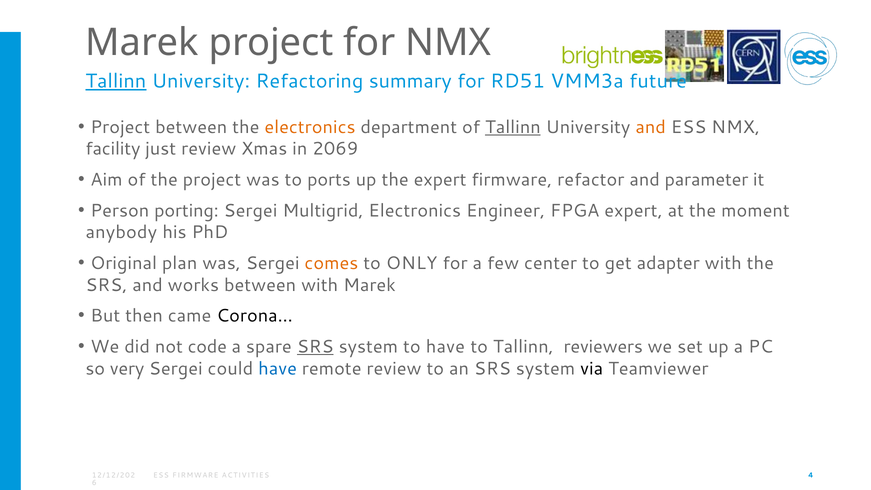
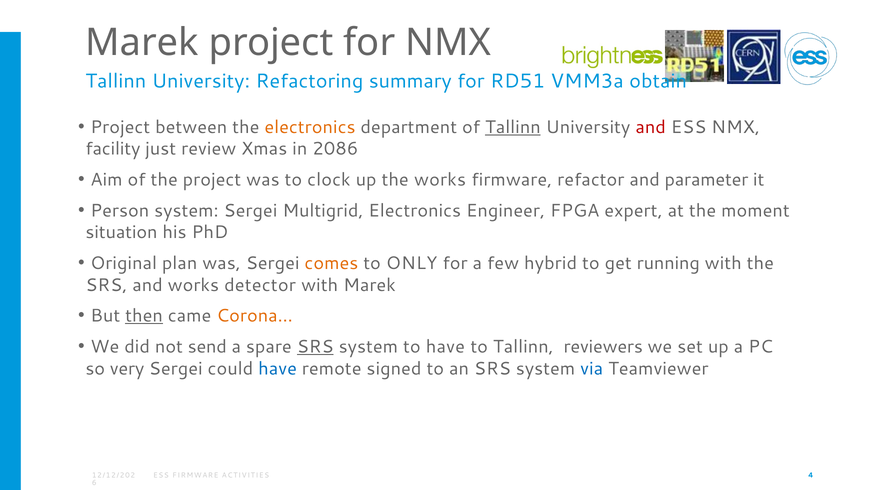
Tallinn underline: present -> none (116, 81)
future: future -> obtain (658, 81)
and colour: orange -> red (651, 127)
2069: 2069 -> 2086 (335, 149)
ports: ports -> clock (329, 180)
the expert: expert -> works (440, 180)
Person porting: porting -> system (186, 211)
anybody: anybody -> situation (121, 232)
center: center -> hybrid (551, 263)
adapter: adapter -> running (668, 263)
works between: between -> detector (260, 285)
then underline: none -> present (144, 316)
Corona… colour: black -> orange (255, 316)
code: code -> send (207, 347)
remote review: review -> signed (394, 368)
via colour: black -> blue (592, 368)
